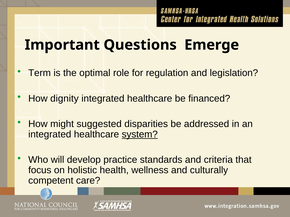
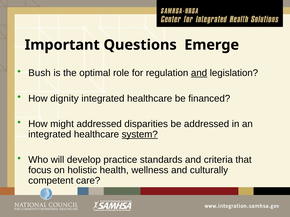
Term: Term -> Bush (40, 73)
and underline: none -> present (199, 73)
might suggested: suggested -> addressed (99, 124)
